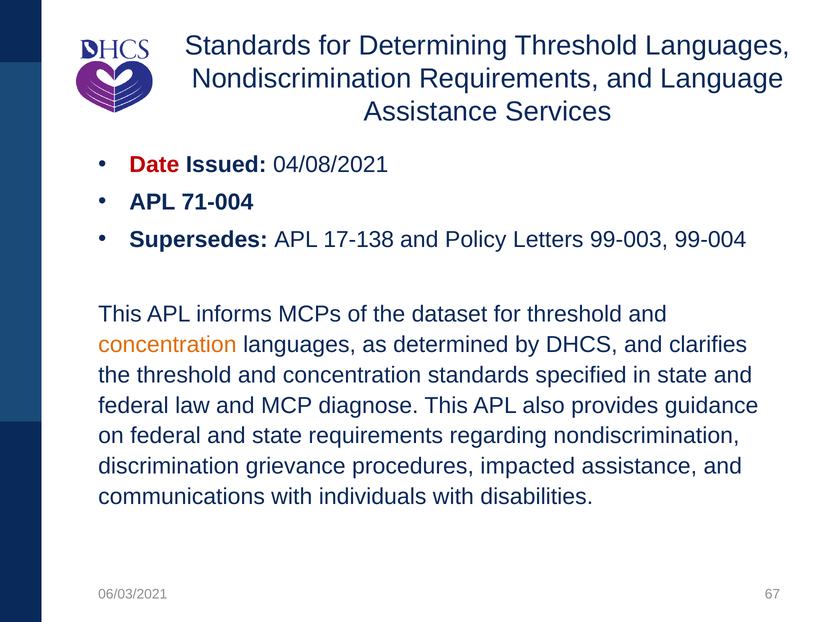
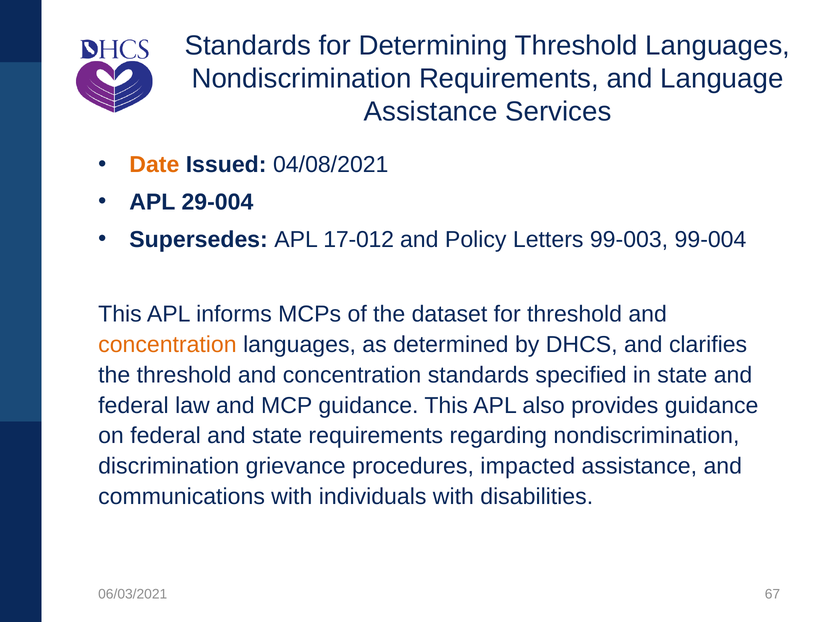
Date colour: red -> orange (154, 165)
71-004: 71-004 -> 29-004 (217, 202)
17-138: 17-138 -> 17-012 (359, 240)
MCP diagnose: diagnose -> guidance (368, 406)
